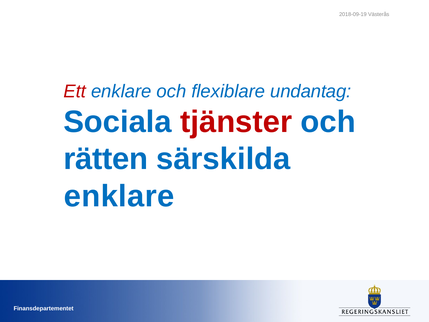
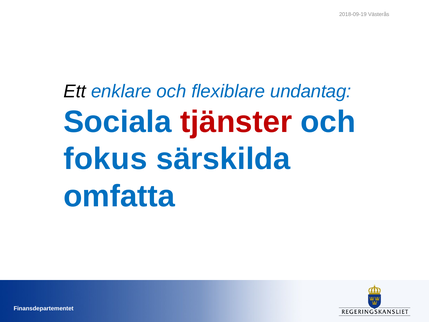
Ett colour: red -> black (75, 91)
rätten: rätten -> fokus (105, 159)
enklare: enklare -> omfatta (119, 196)
